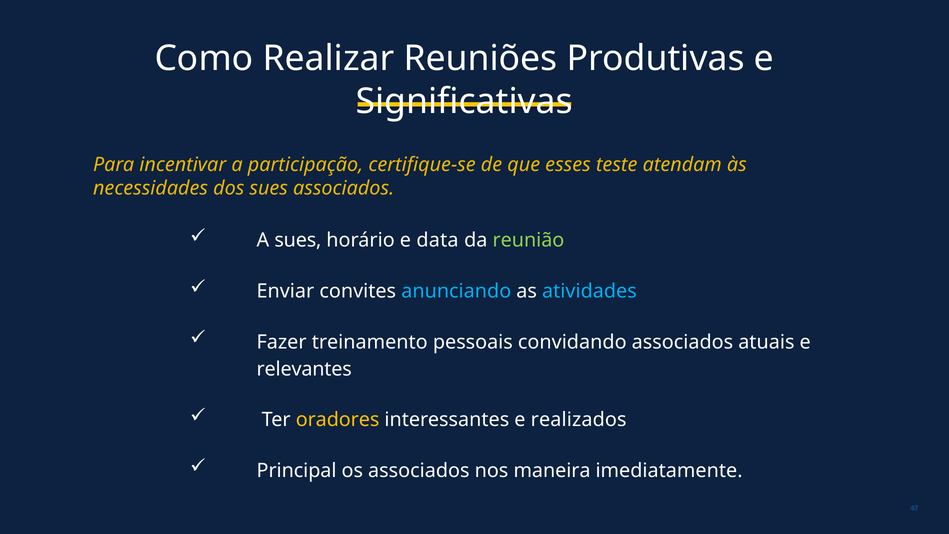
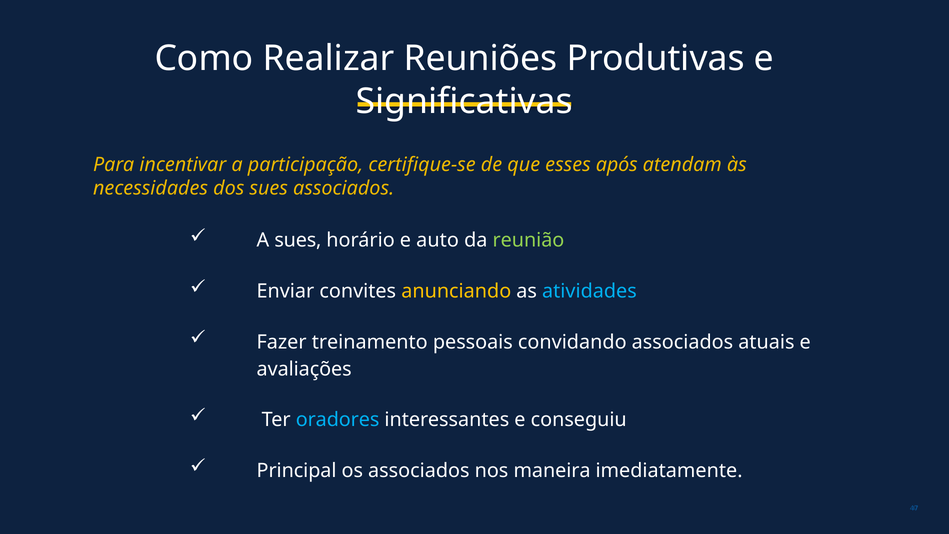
teste: teste -> após (617, 165)
data: data -> auto (438, 240)
anunciando colour: light blue -> yellow (456, 291)
relevantes: relevantes -> avaliações (304, 369)
oradores colour: yellow -> light blue (338, 420)
realizados: realizados -> conseguiu (579, 420)
